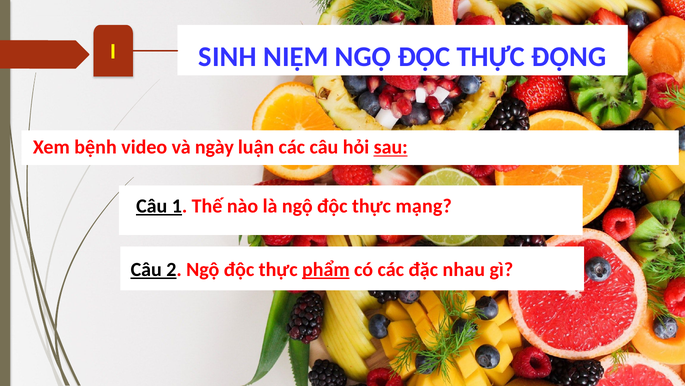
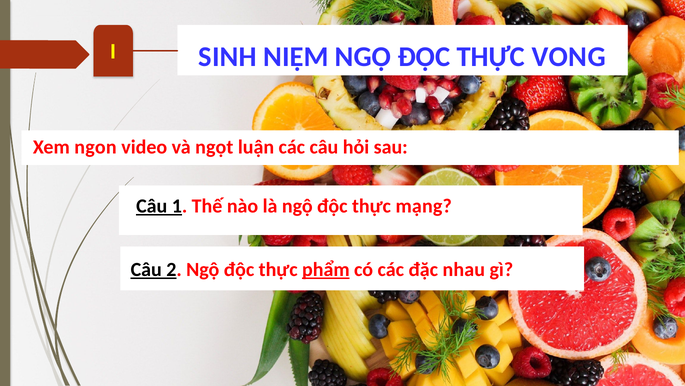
ĐỘNG: ĐỘNG -> VONG (569, 57)
bệnh: bệnh -> ngon (95, 147)
ngày: ngày -> ngọt (214, 147)
sau underline: present -> none (391, 147)
